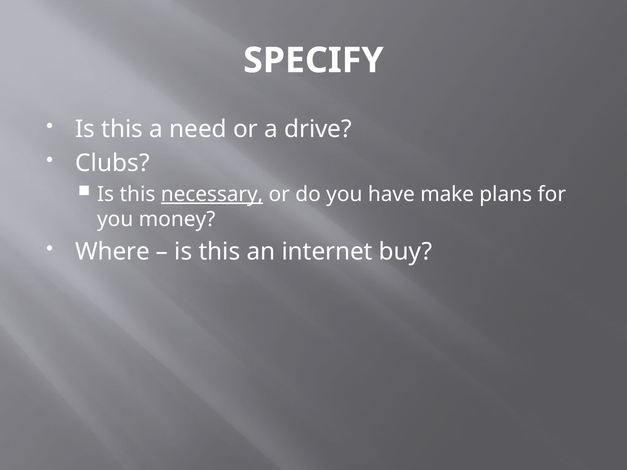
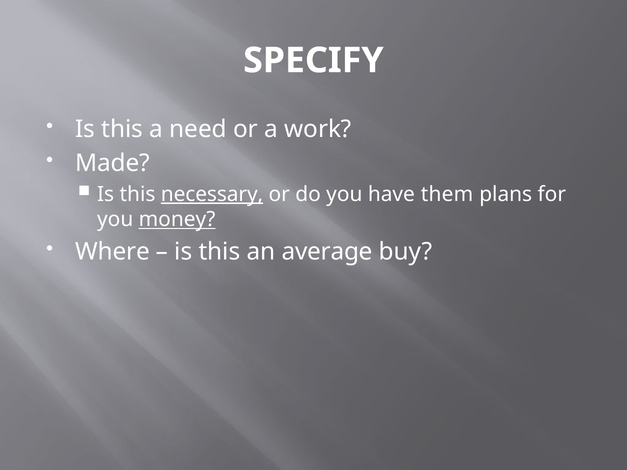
drive: drive -> work (318, 129)
Clubs: Clubs -> Made (112, 163)
make: make -> them (447, 194)
money underline: none -> present (177, 220)
internet: internet -> average (327, 252)
